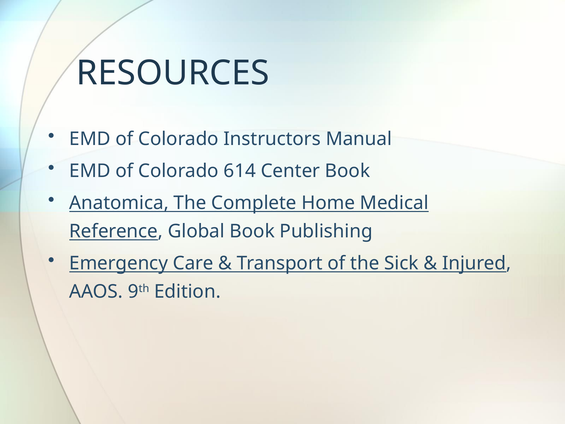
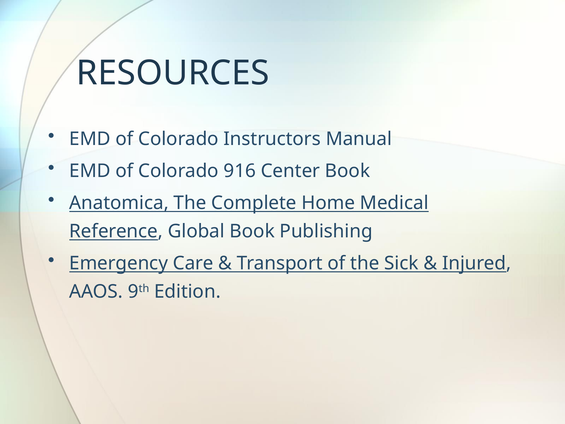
614: 614 -> 916 (240, 171)
